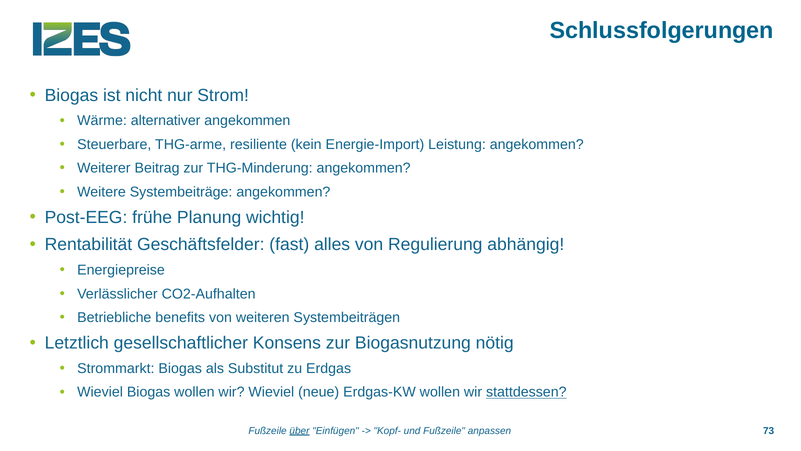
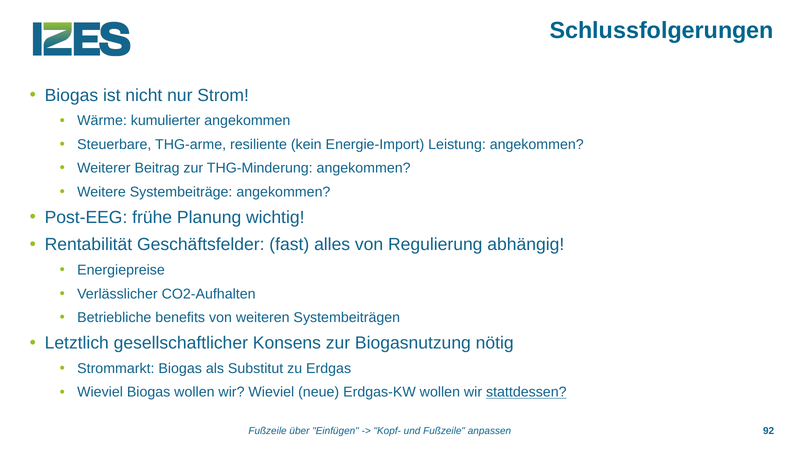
alternativer: alternativer -> kumulierter (166, 121)
über underline: present -> none (300, 430)
73: 73 -> 92 (769, 430)
